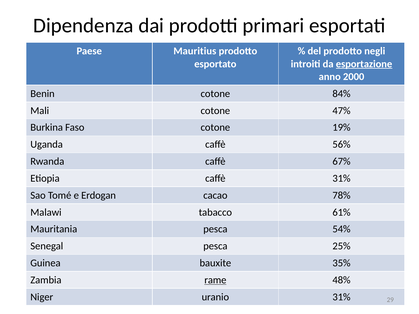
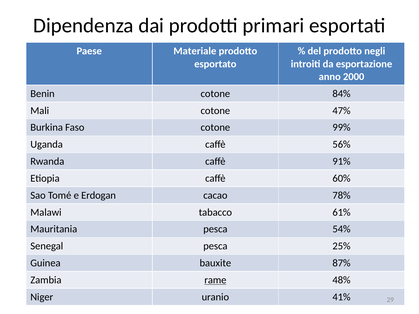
Mauritius: Mauritius -> Materiale (195, 51)
esportazione underline: present -> none (364, 64)
19%: 19% -> 99% (342, 128)
67%: 67% -> 91% (342, 162)
caffè 31%: 31% -> 60% (342, 178)
35%: 35% -> 87% (342, 263)
uranio 31%: 31% -> 41% (342, 297)
